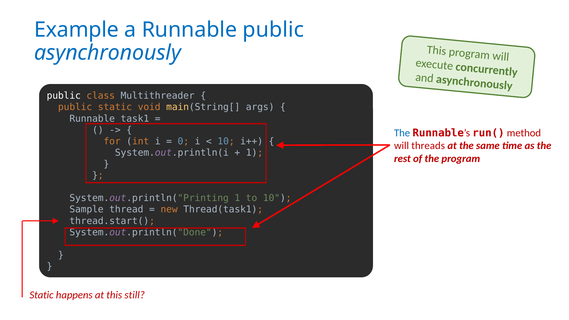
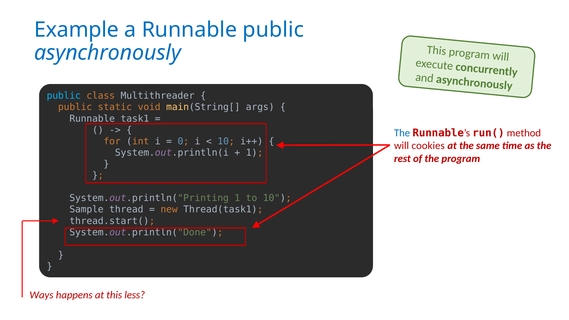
public colour: white -> light blue (64, 96)
threads: threads -> cookies (428, 146)
Static: Static -> Ways (42, 295)
still: still -> less (135, 295)
